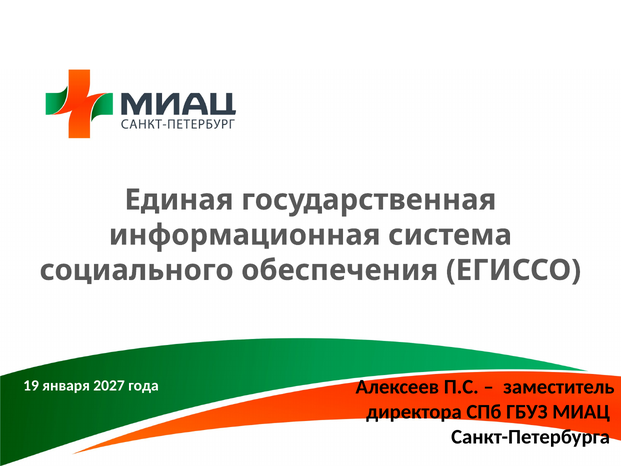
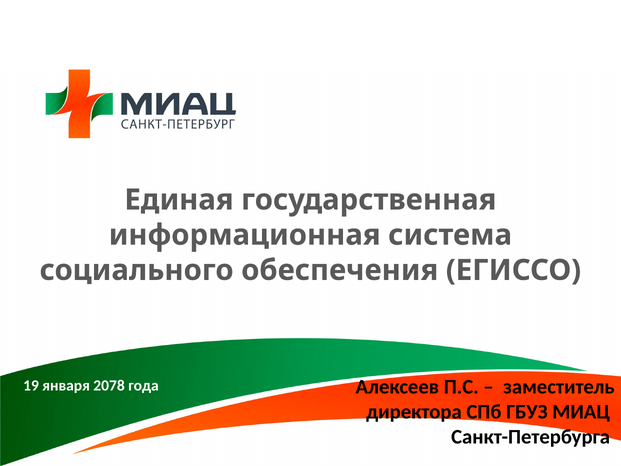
2027: 2027 -> 2078 (109, 385)
